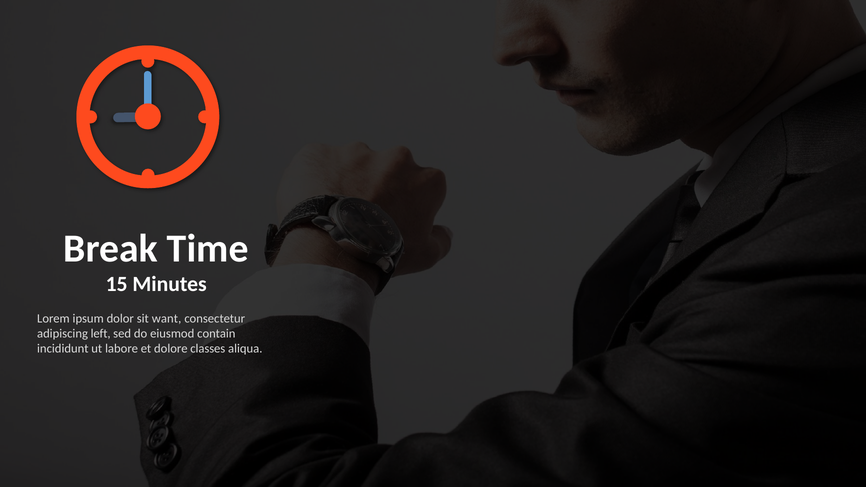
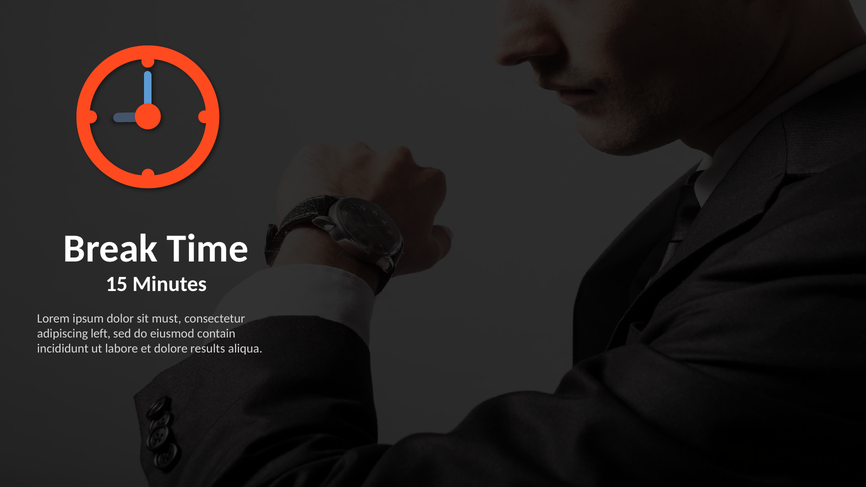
want: want -> must (167, 318)
classes: classes -> results (208, 349)
